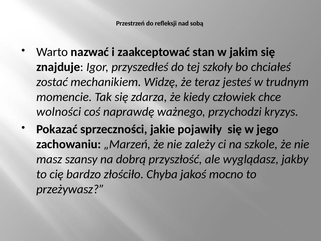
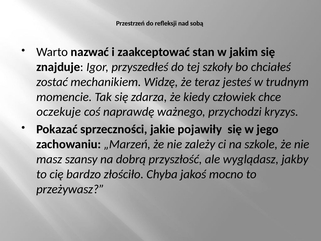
wolności: wolności -> oczekuje (59, 112)
